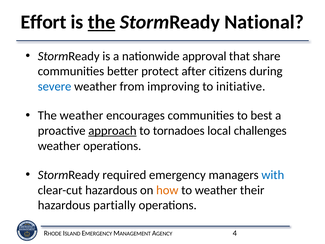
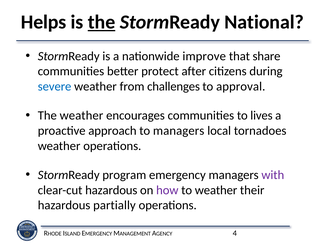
Effort: Effort -> Helps (44, 22)
approval: approval -> improve (204, 56)
improving: improving -> challenges (174, 86)
initiative: initiative -> approval (241, 86)
best: best -> lives (261, 115)
approach underline: present -> none (112, 131)
to tornadoes: tornadoes -> managers (179, 131)
challenges: challenges -> tornadoes (260, 131)
required: required -> program (124, 175)
with colour: blue -> purple (273, 175)
how colour: orange -> purple (167, 190)
